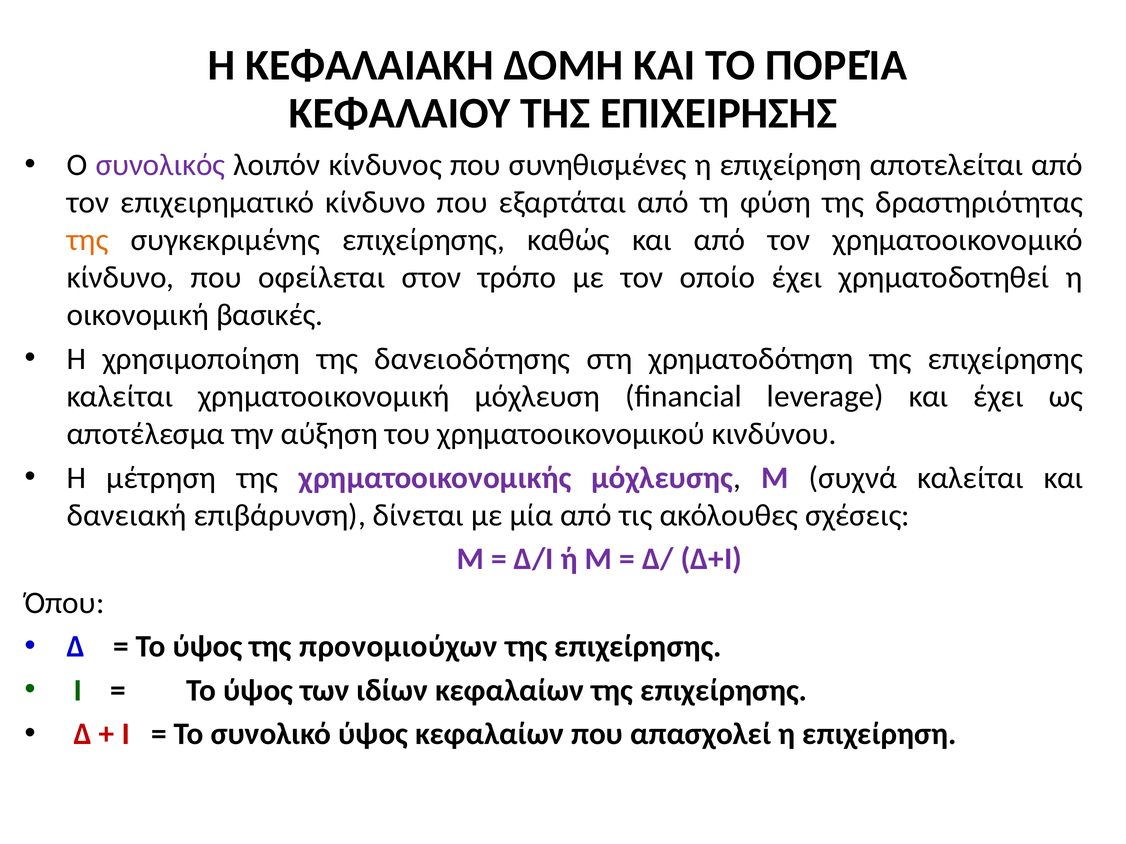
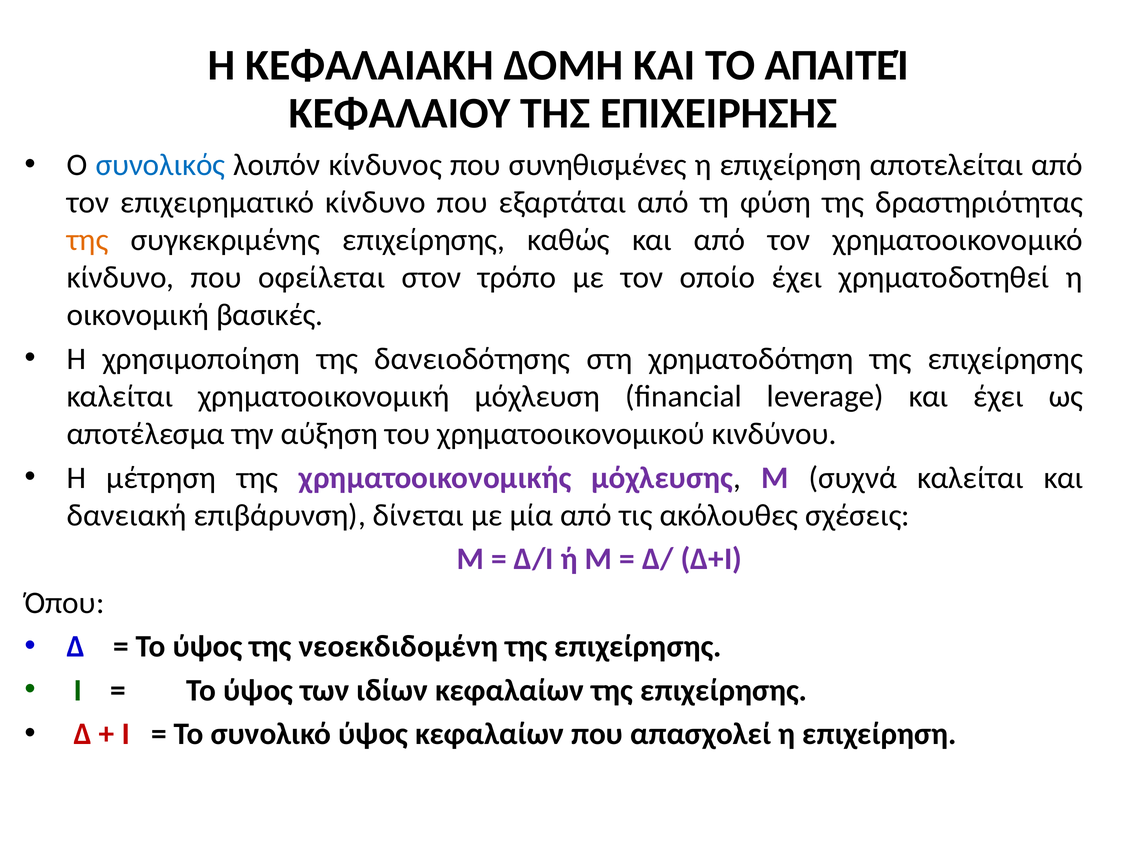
ΠΟΡΕΊΑ: ΠΟΡΕΊΑ -> ΑΠΑΙΤΕΊ (837, 65)
συνολικός colour: purple -> blue (161, 165)
προνομιούχων: προνομιούχων -> νεοεκδιδομένη (398, 647)
